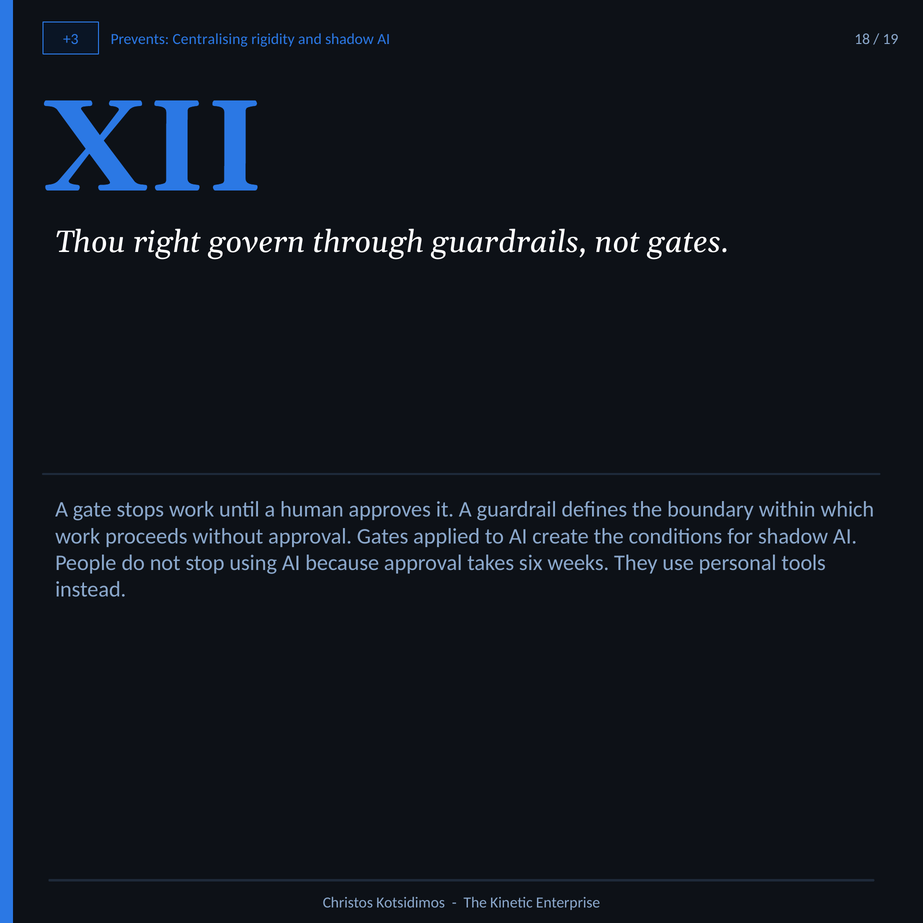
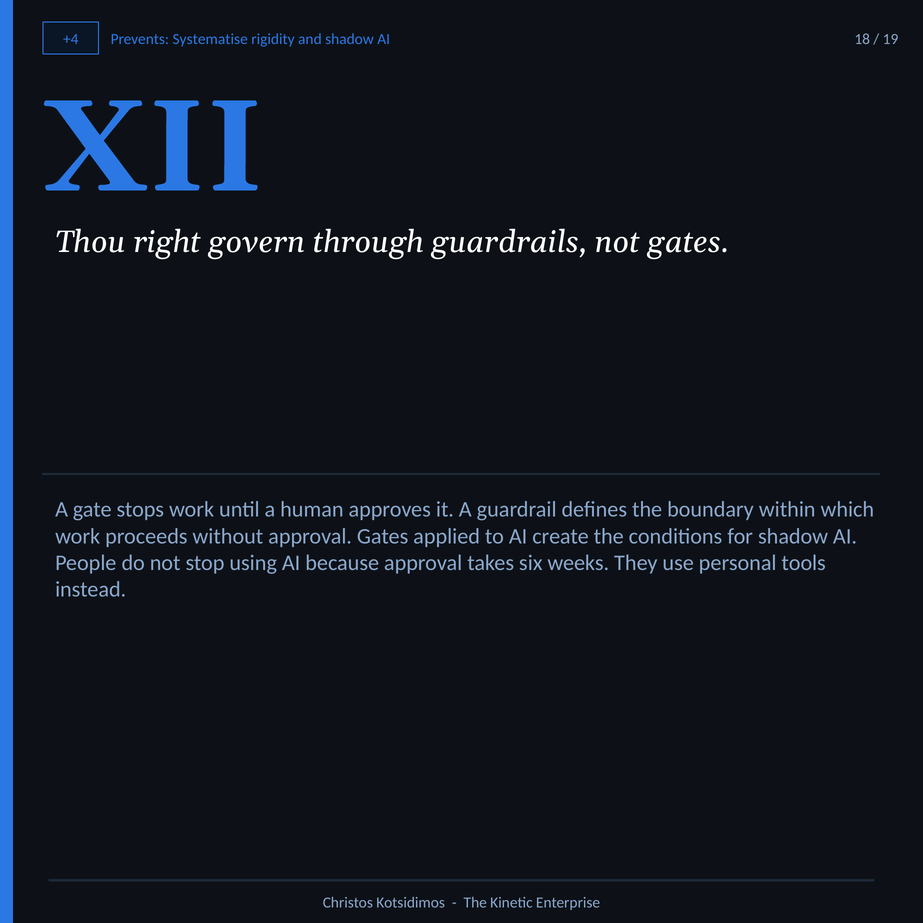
+3: +3 -> +4 (71, 39)
Centralising: Centralising -> Systematise (210, 39)
